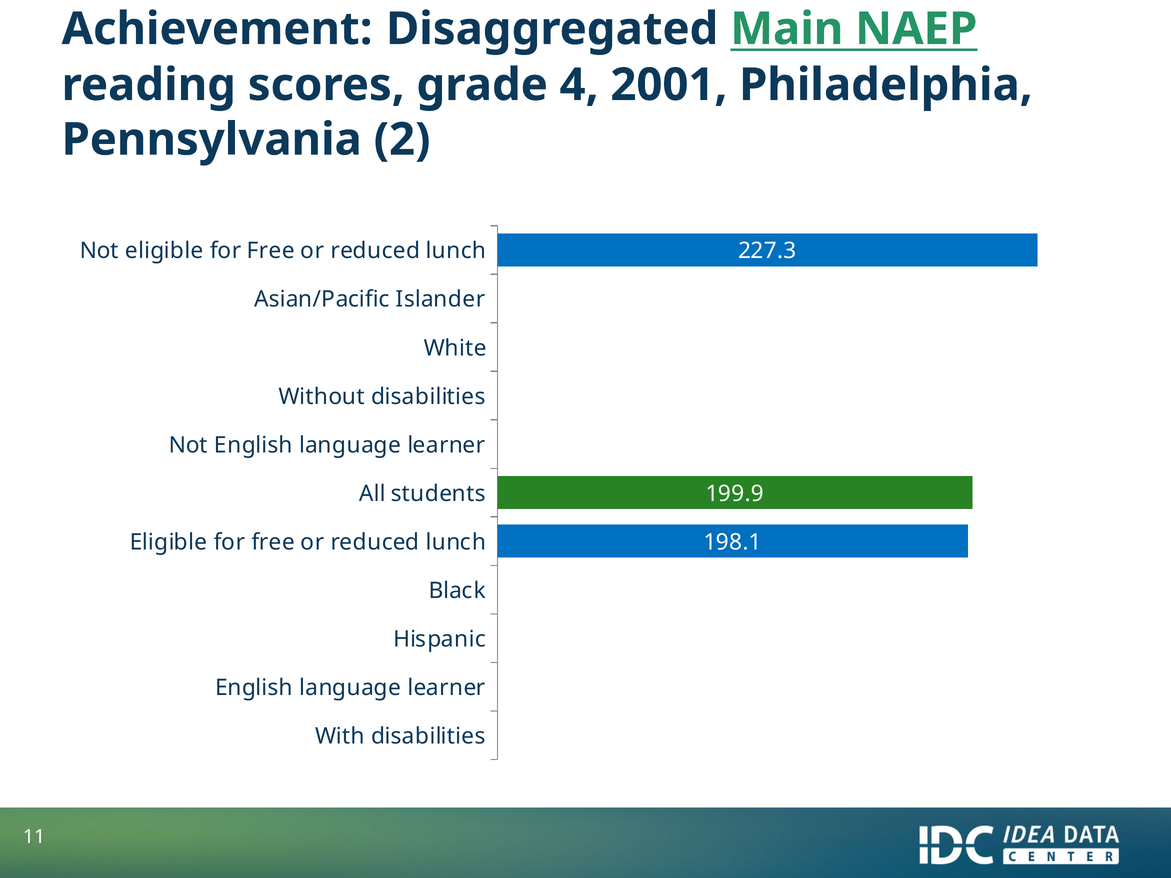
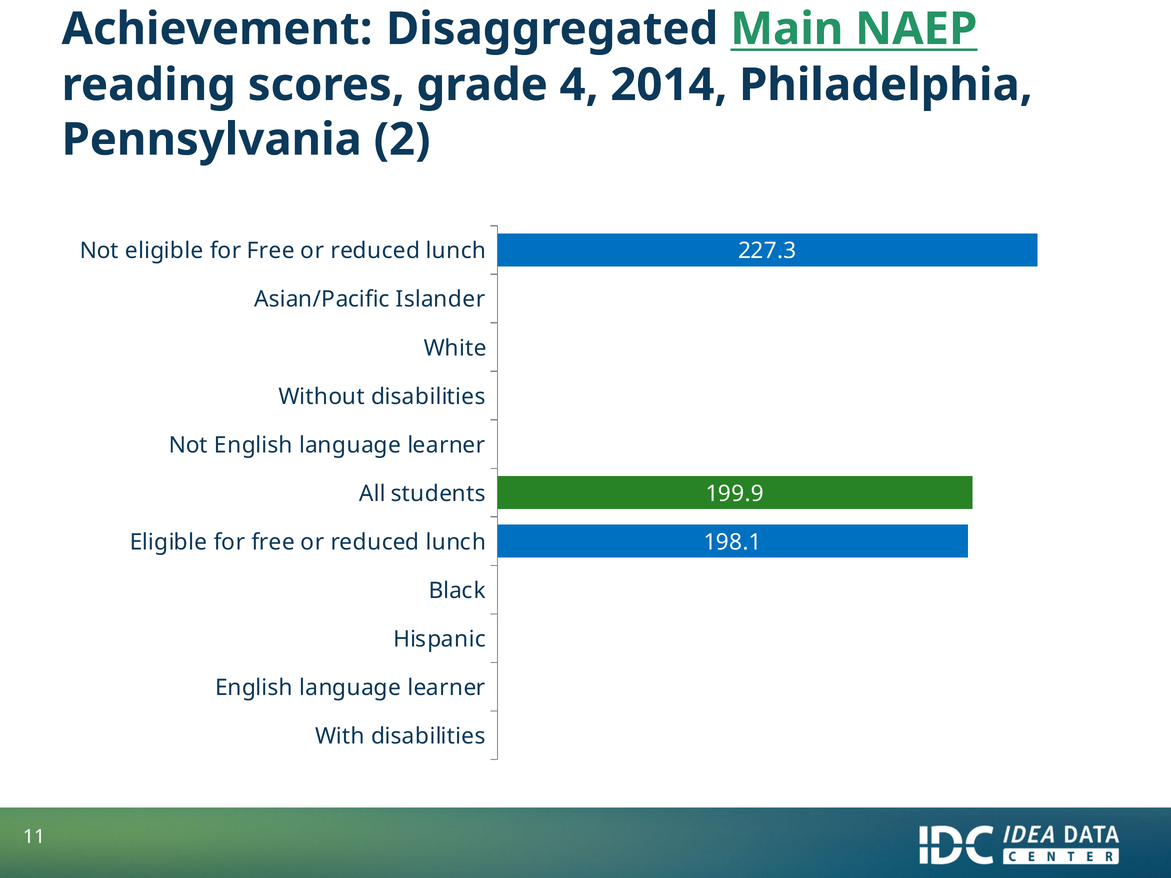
2001: 2001 -> 2014 (669, 85)
